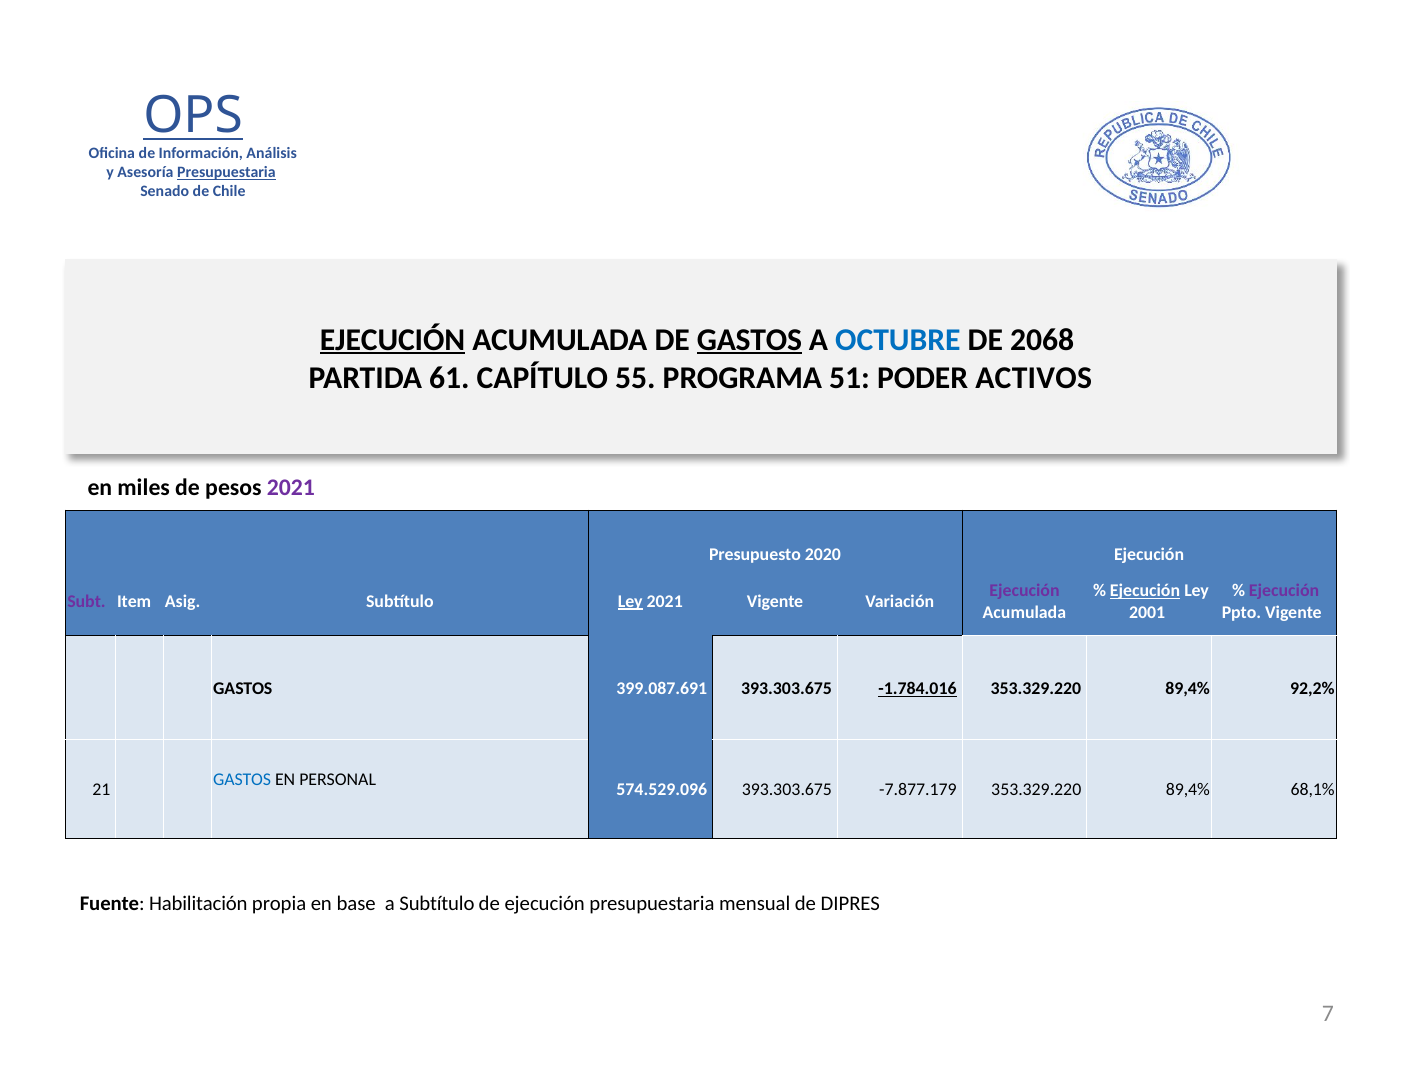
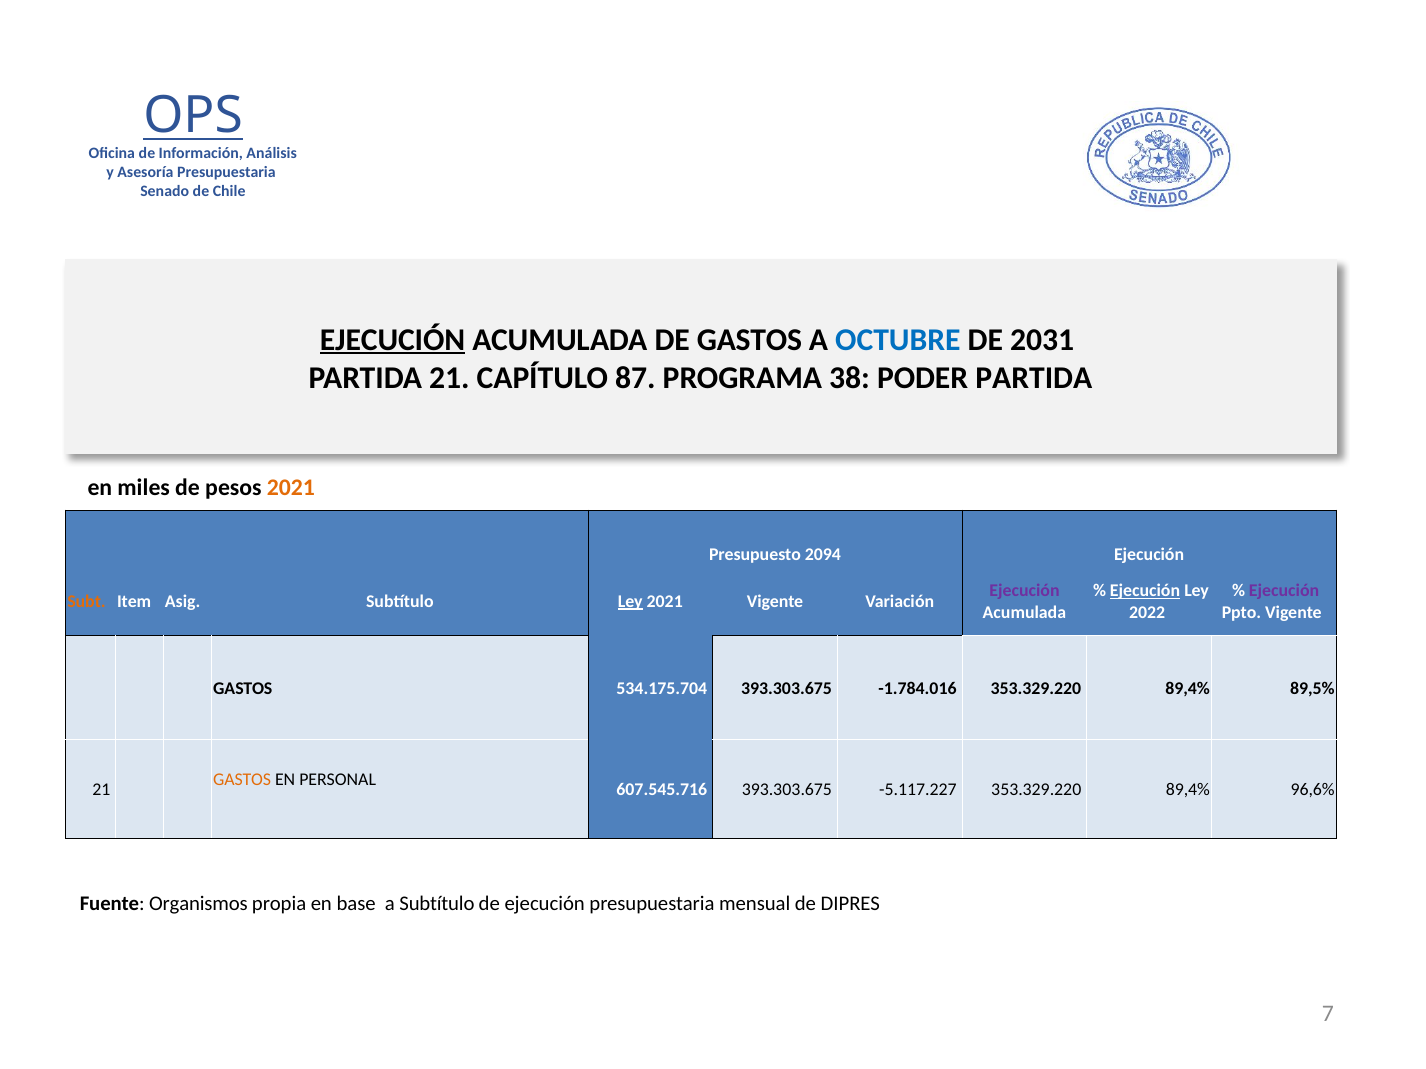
Presupuestaria underline: present -> none (226, 172)
GASTOS underline: present -> none (749, 340)
2068: 2068 -> 2031 (1042, 340)
PARTIDA 61: 61 -> 21 (449, 378)
55: 55 -> 87 (635, 378)
51: 51 -> 38 (850, 378)
PODER ACTIVOS: ACTIVOS -> PARTIDA (1034, 378)
2021 colour: purple -> orange (291, 488)
2020: 2020 -> 2094 (823, 555)
Subt colour: purple -> orange (86, 602)
2001: 2001 -> 2022 (1147, 612)
399.087.691: 399.087.691 -> 534.175.704 (662, 689)
-1.784.016 underline: present -> none (917, 689)
92,2%: 92,2% -> 89,5% (1312, 689)
GASTOS colour: blue -> orange (242, 779)
574.529.096: 574.529.096 -> 607.545.716 (662, 790)
-7.877.179: -7.877.179 -> -5.117.227 (918, 790)
68,1%: 68,1% -> 96,6% (1313, 790)
Habilitación: Habilitación -> Organismos (198, 904)
